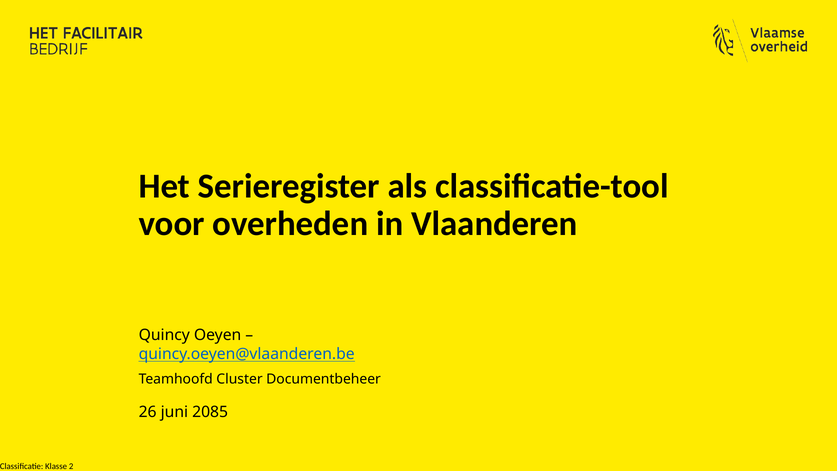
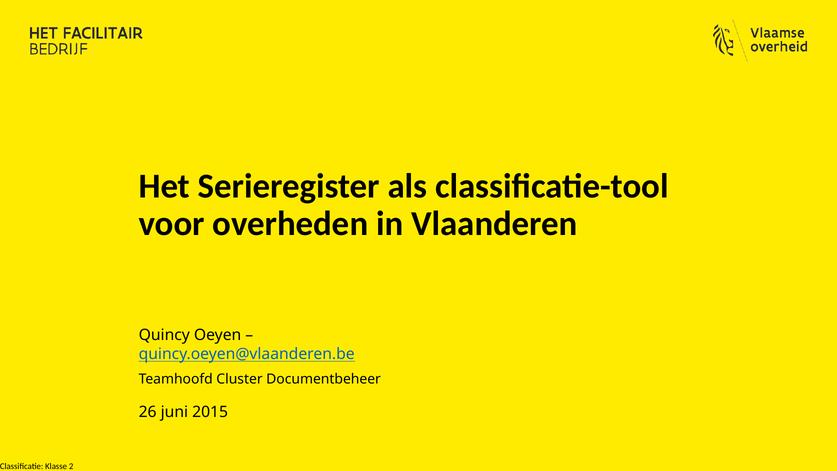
2085: 2085 -> 2015 (210, 412)
